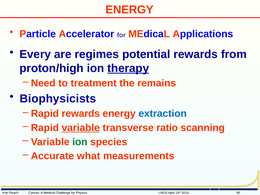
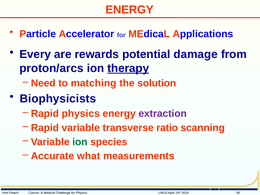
regimes: regimes -> rewards (97, 54)
potential rewards: rewards -> damage (196, 54)
proton/high: proton/high -> proton/arcs (52, 68)
treatment: treatment -> matching (94, 83)
remains: remains -> solution (157, 83)
Rapid rewards: rewards -> physics (81, 114)
extraction colour: blue -> purple (163, 114)
variable underline: present -> none (81, 128)
